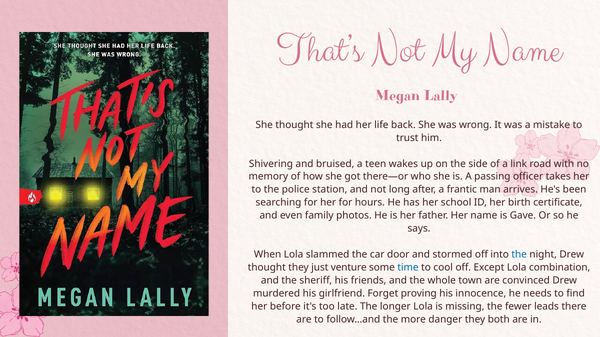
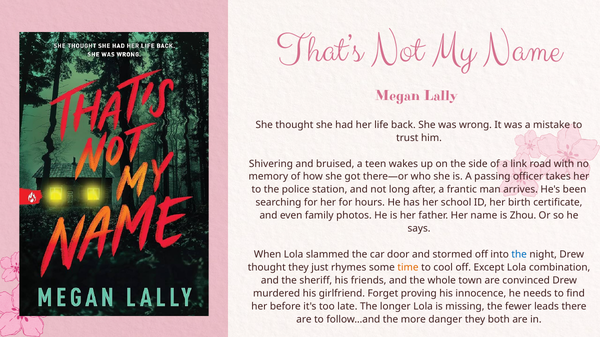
Gave: Gave -> Zhou (523, 216)
venture: venture -> rhymes (349, 268)
time colour: blue -> orange (408, 268)
